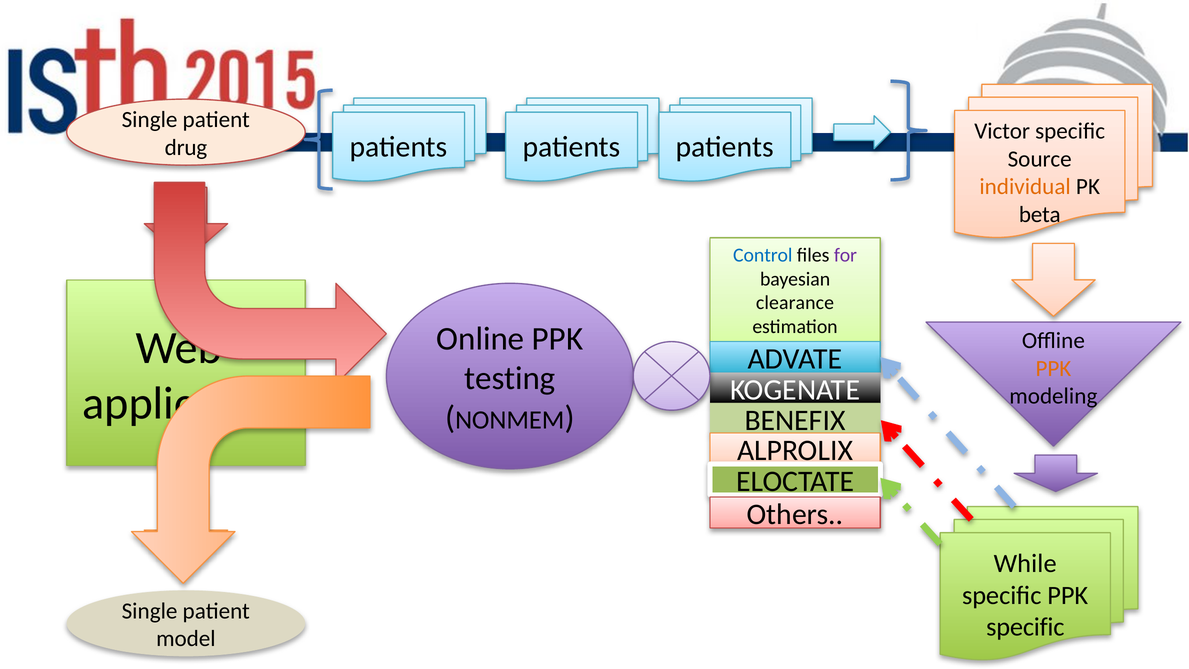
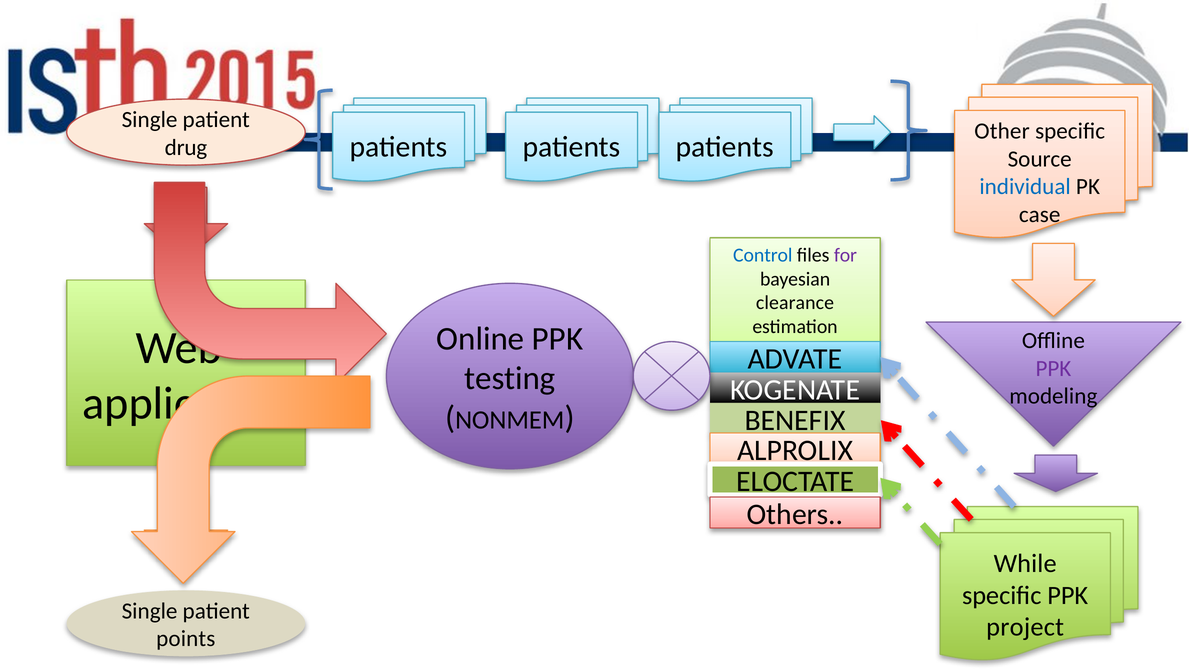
Victor: Victor -> Other (1002, 131)
individual colour: orange -> blue (1025, 187)
beta: beta -> case (1040, 214)
PPK colour: orange -> purple (1053, 368)
specific: specific -> project (1025, 627)
model: model -> points (186, 639)
